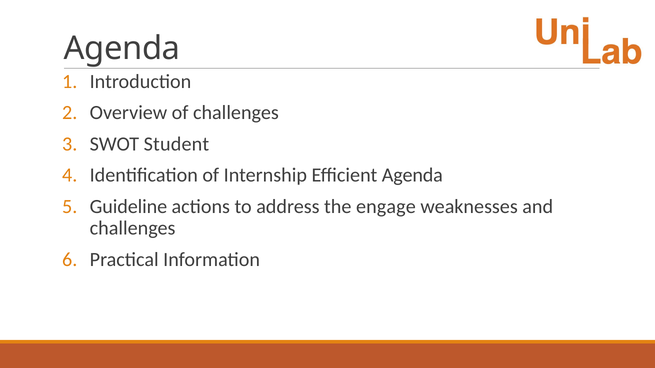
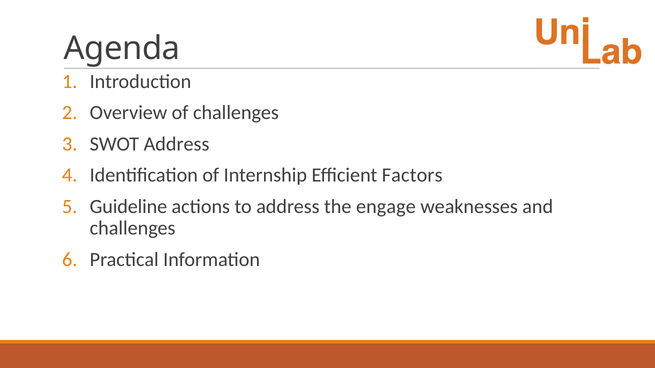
SWOT Student: Student -> Address (177, 144)
Efficient Agenda: Agenda -> Factors (412, 175)
